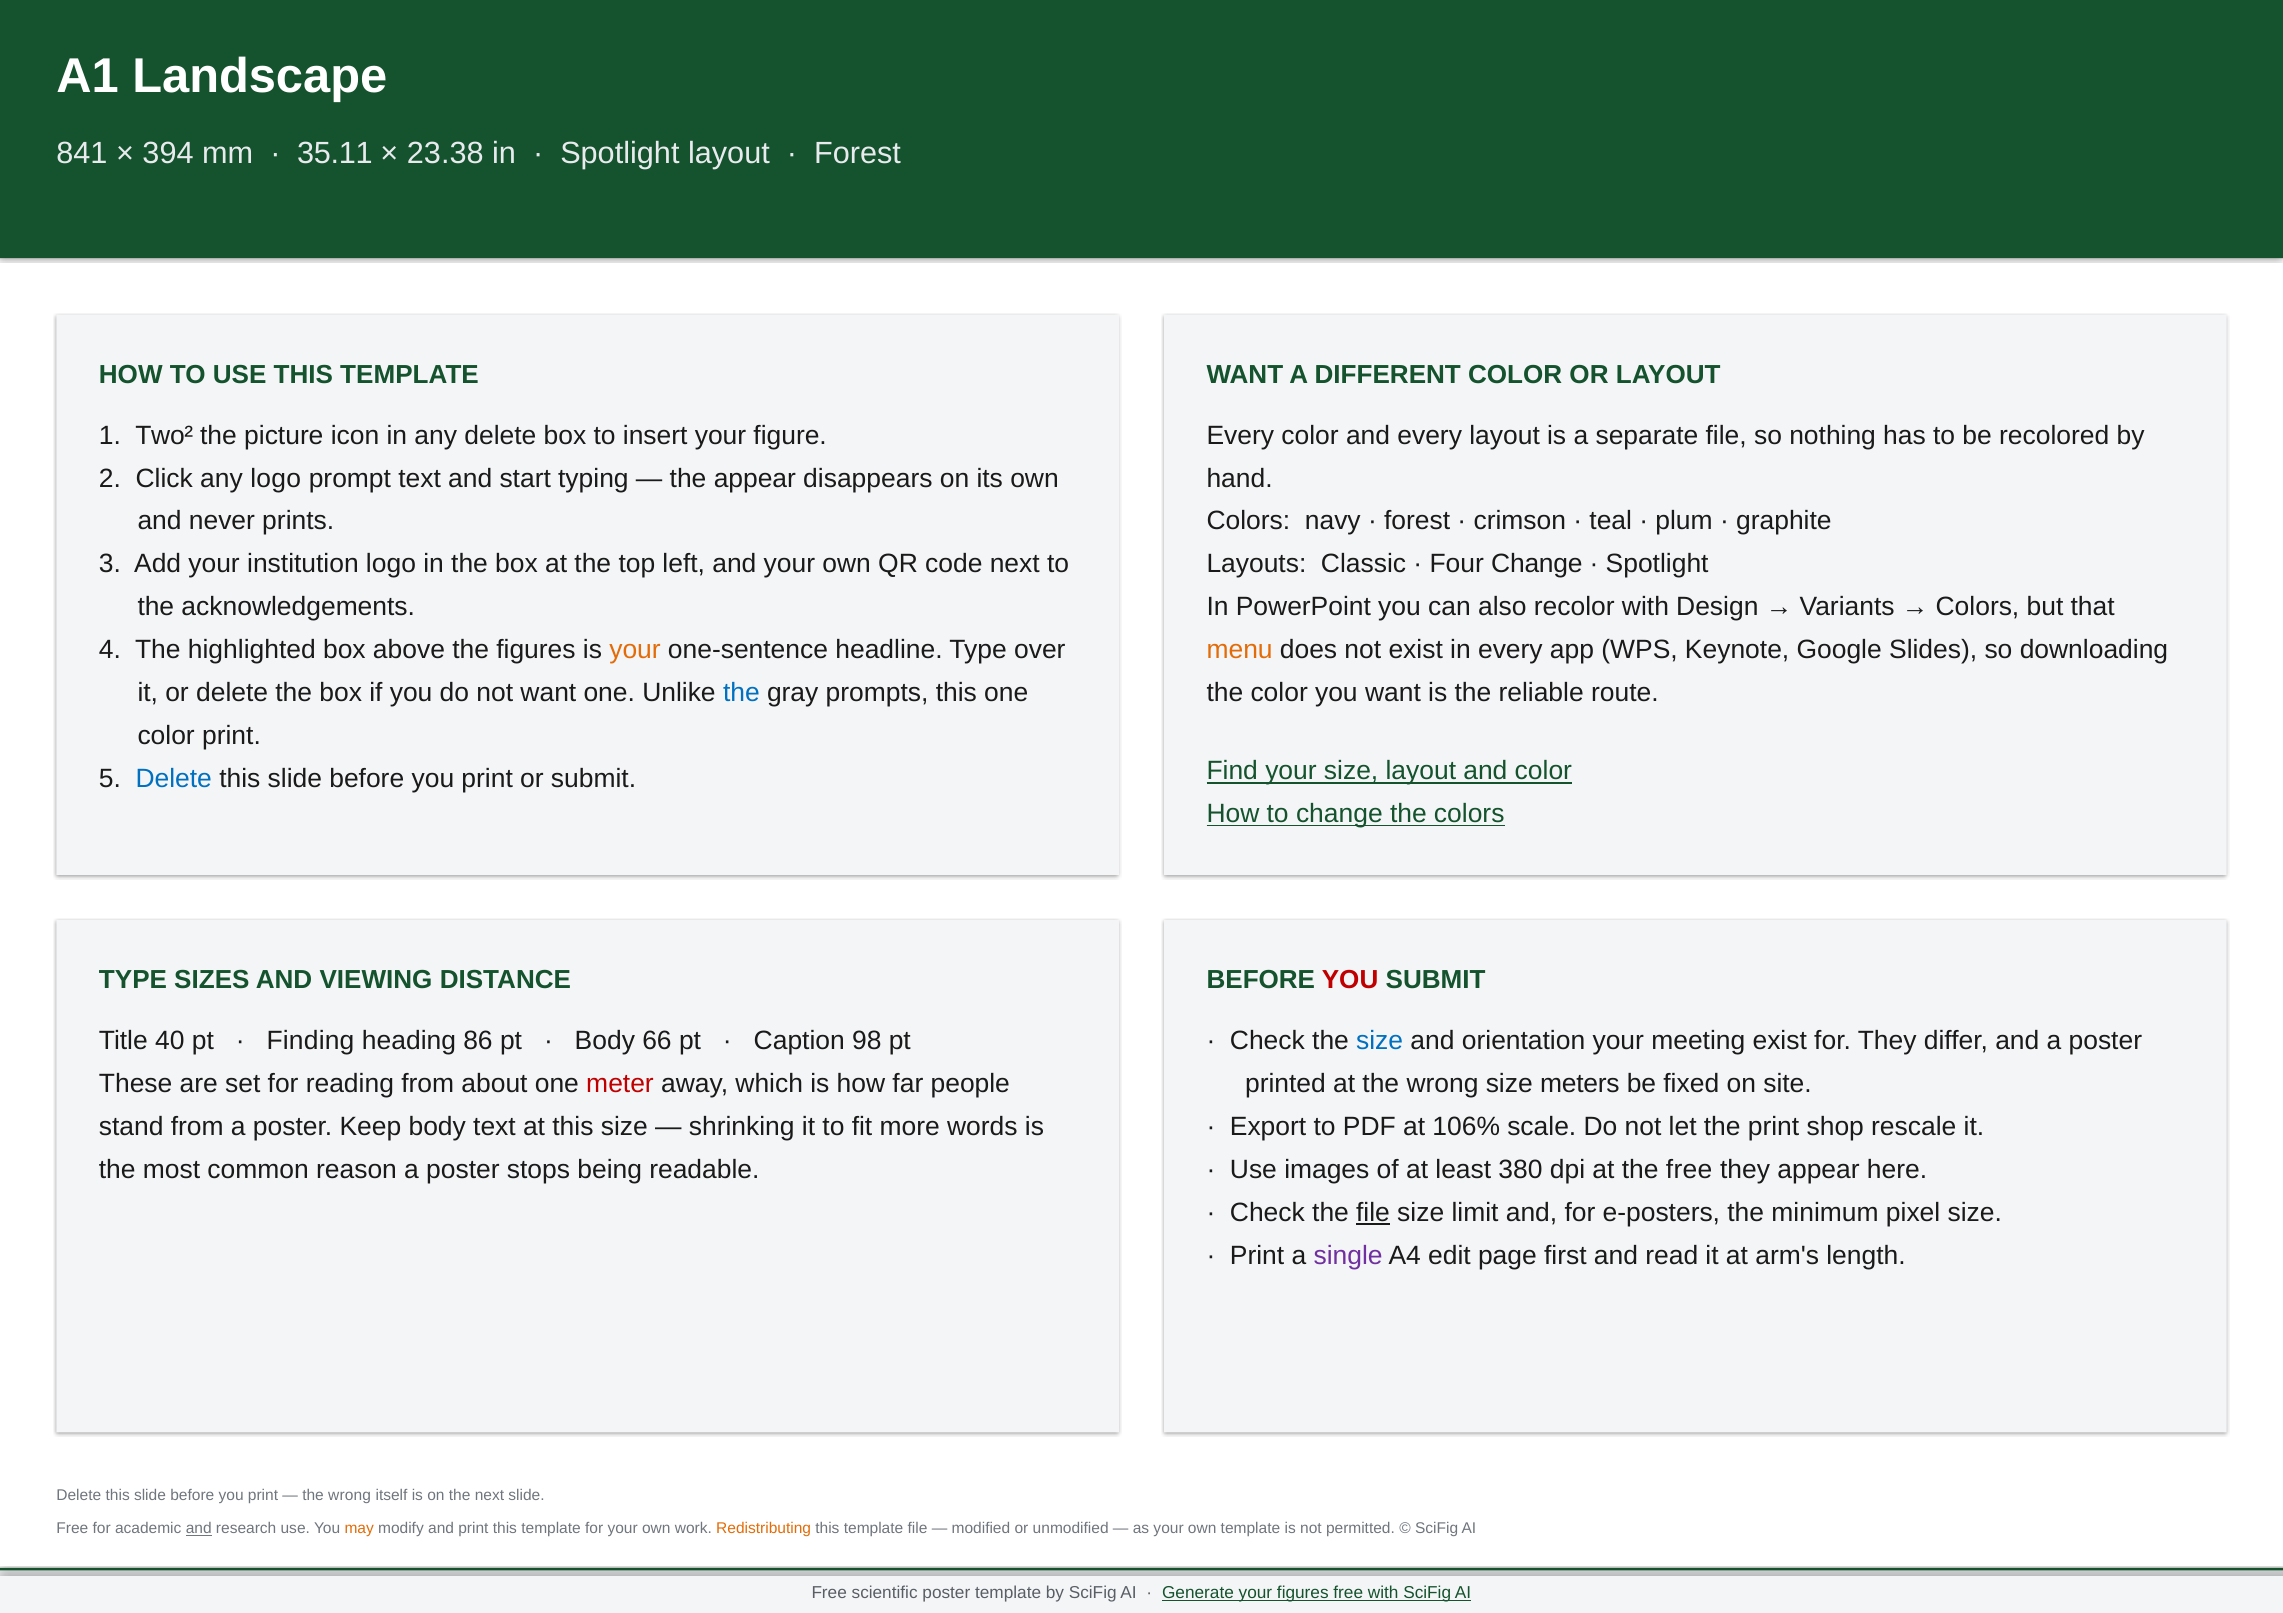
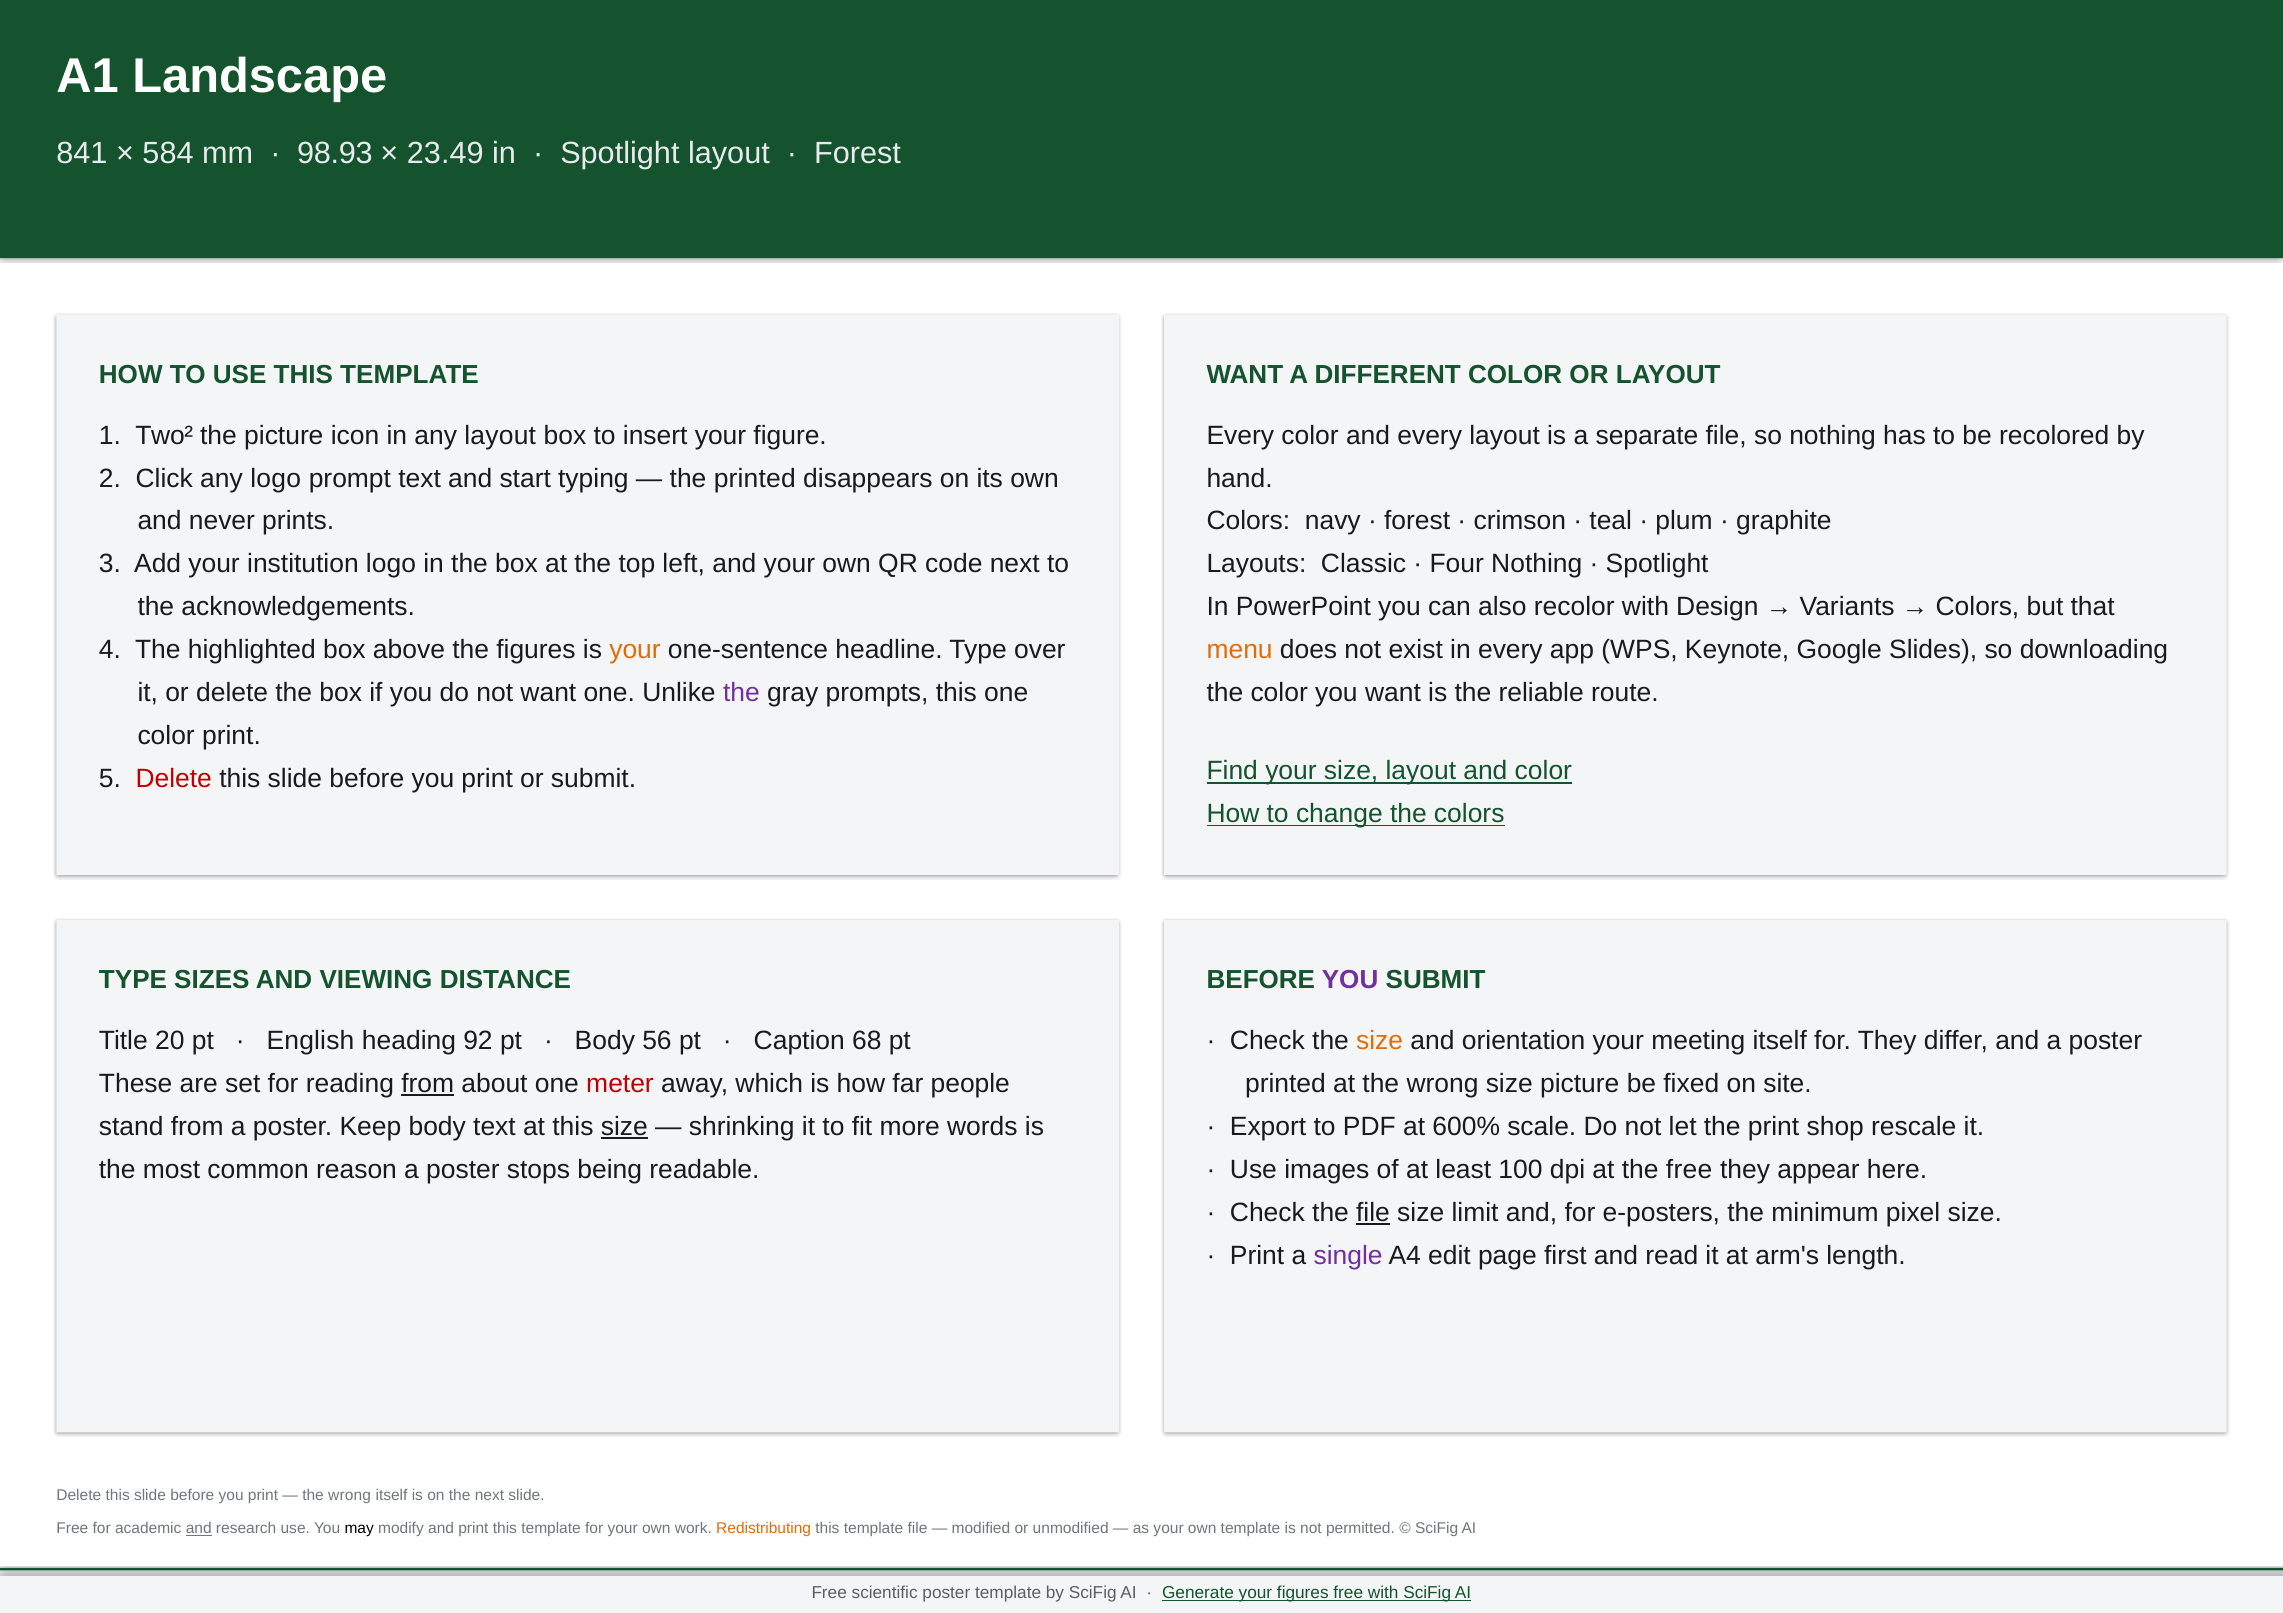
394: 394 -> 584 (168, 153)
35.11: 35.11 -> 98.93 (335, 153)
23.38: 23.38 -> 23.49 (445, 153)
any delete: delete -> layout (500, 435)
the appear: appear -> printed (755, 478)
Four Change: Change -> Nothing (1537, 564)
the colour: blue -> purple (741, 693)
Delete colour: blue -> red (174, 778)
YOU colour: red -> purple (1350, 980)
40: 40 -> 20 (170, 1041)
Finding: Finding -> English (310, 1041)
86: 86 -> 92 (478, 1041)
66: 66 -> 56 (657, 1041)
98: 98 -> 68 (867, 1041)
size colour: blue -> orange (1380, 1041)
meeting exist: exist -> itself (1780, 1041)
from underline: none -> present (428, 1084)
size meters: meters -> picture (1580, 1084)
size underline: none -> present (624, 1127)
106%: 106% -> 600% (1466, 1127)
380: 380 -> 100 (1521, 1169)
may colour: orange -> black (359, 1529)
